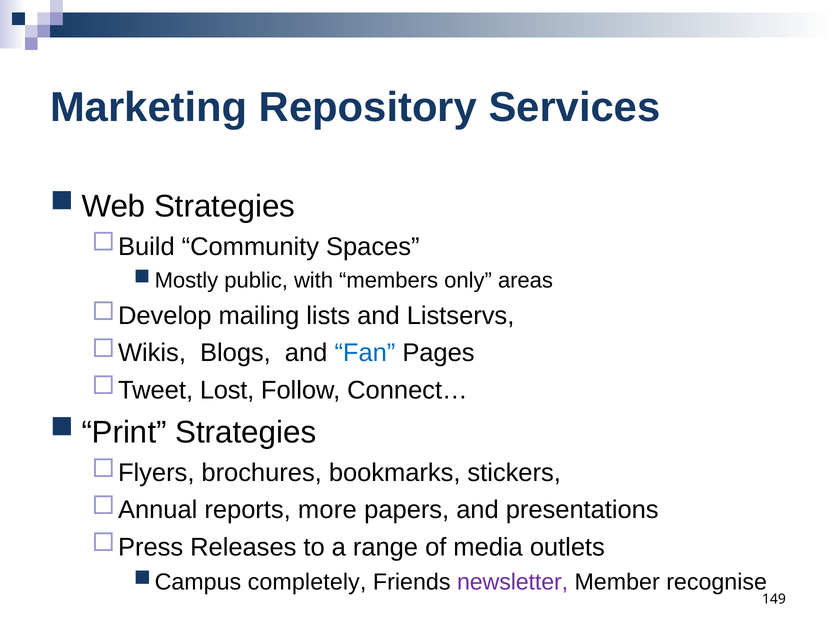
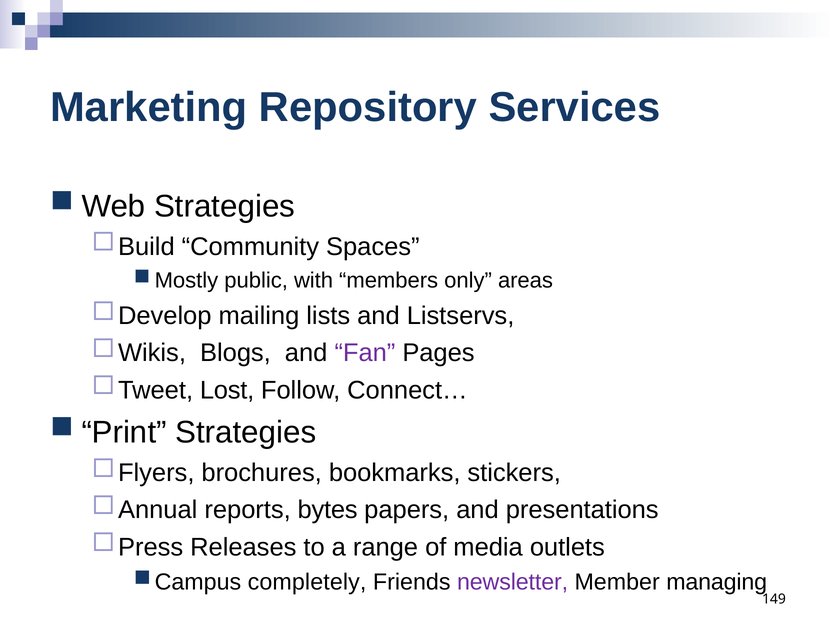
Fan colour: blue -> purple (365, 353)
more: more -> bytes (328, 510)
recognise: recognise -> managing (717, 582)
